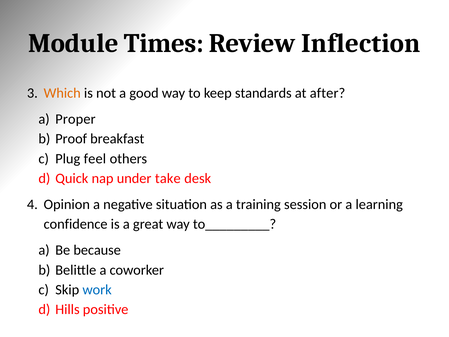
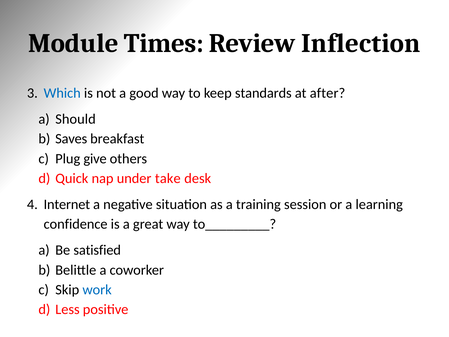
Which colour: orange -> blue (62, 93)
Proper: Proper -> Should (76, 119)
Proof: Proof -> Saves (71, 139)
feel: feel -> give (95, 159)
Opinion: Opinion -> Internet (67, 204)
because: because -> satisfied (97, 250)
Hills: Hills -> Less (67, 309)
